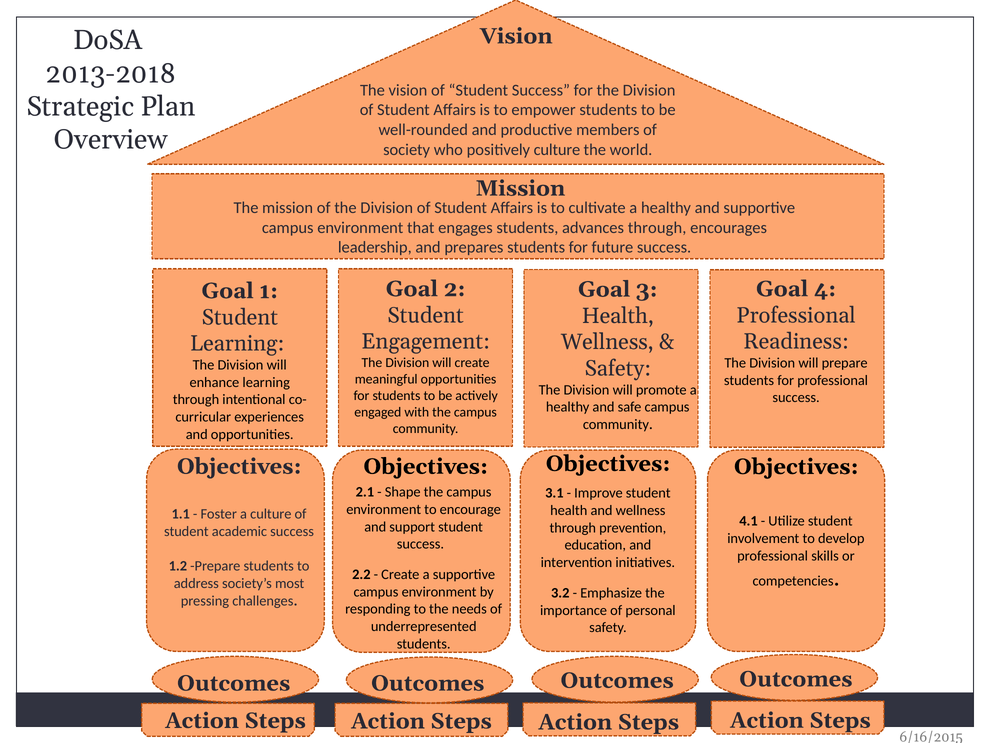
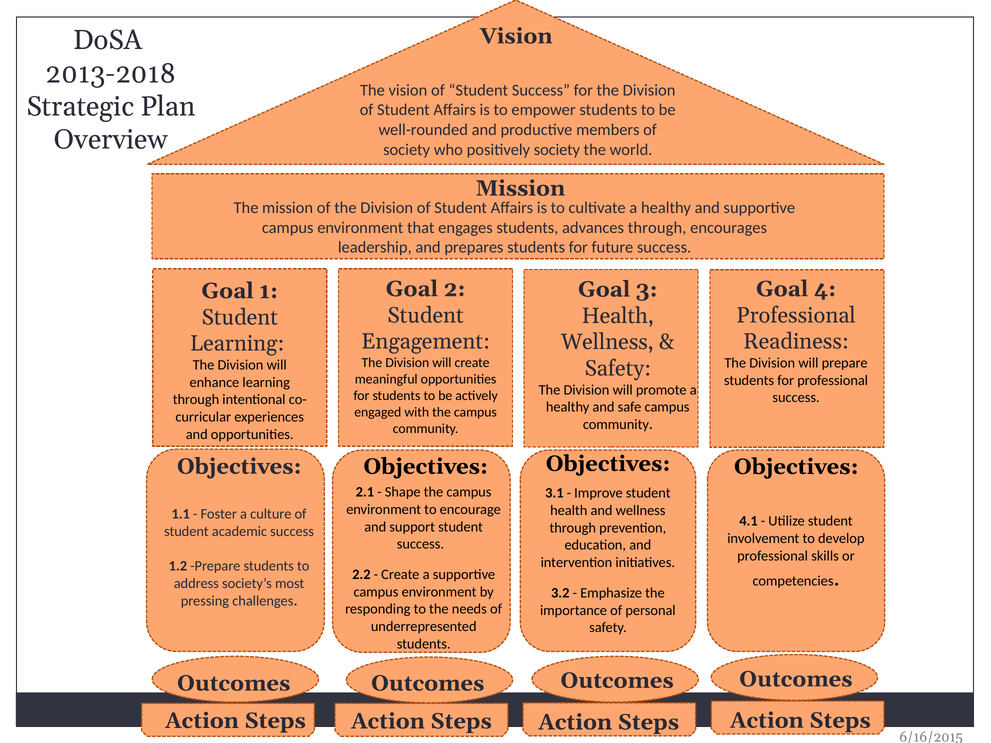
positively culture: culture -> society (557, 150)
